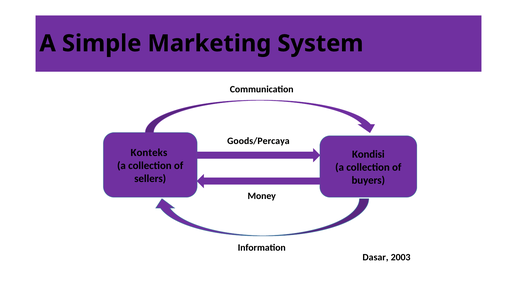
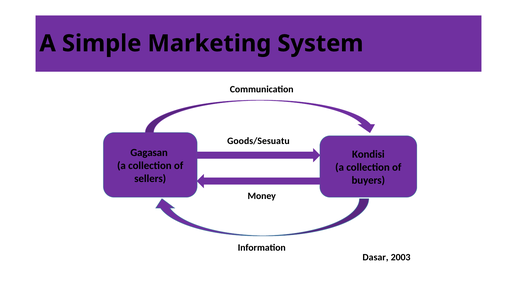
Goods/Percaya: Goods/Percaya -> Goods/Sesuatu (258, 141)
Konteks: Konteks -> Gagasan (149, 153)
